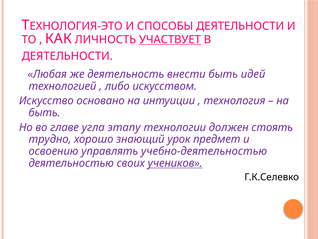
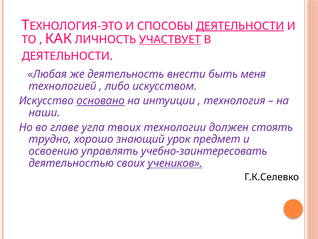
ДЕЯТЕЛЬНОСТИ underline: none -> present (240, 26)
идей: идей -> меня (253, 74)
основано underline: none -> present (101, 101)
быть: быть -> наши (44, 113)
этапу: этапу -> твоих (124, 127)
учебно-деятельностью: учебно-деятельностью -> учебно-заинтересовать (204, 151)
